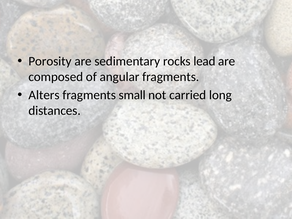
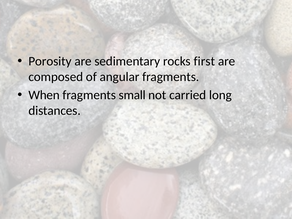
lead: lead -> first (204, 61)
Alters: Alters -> When (44, 95)
